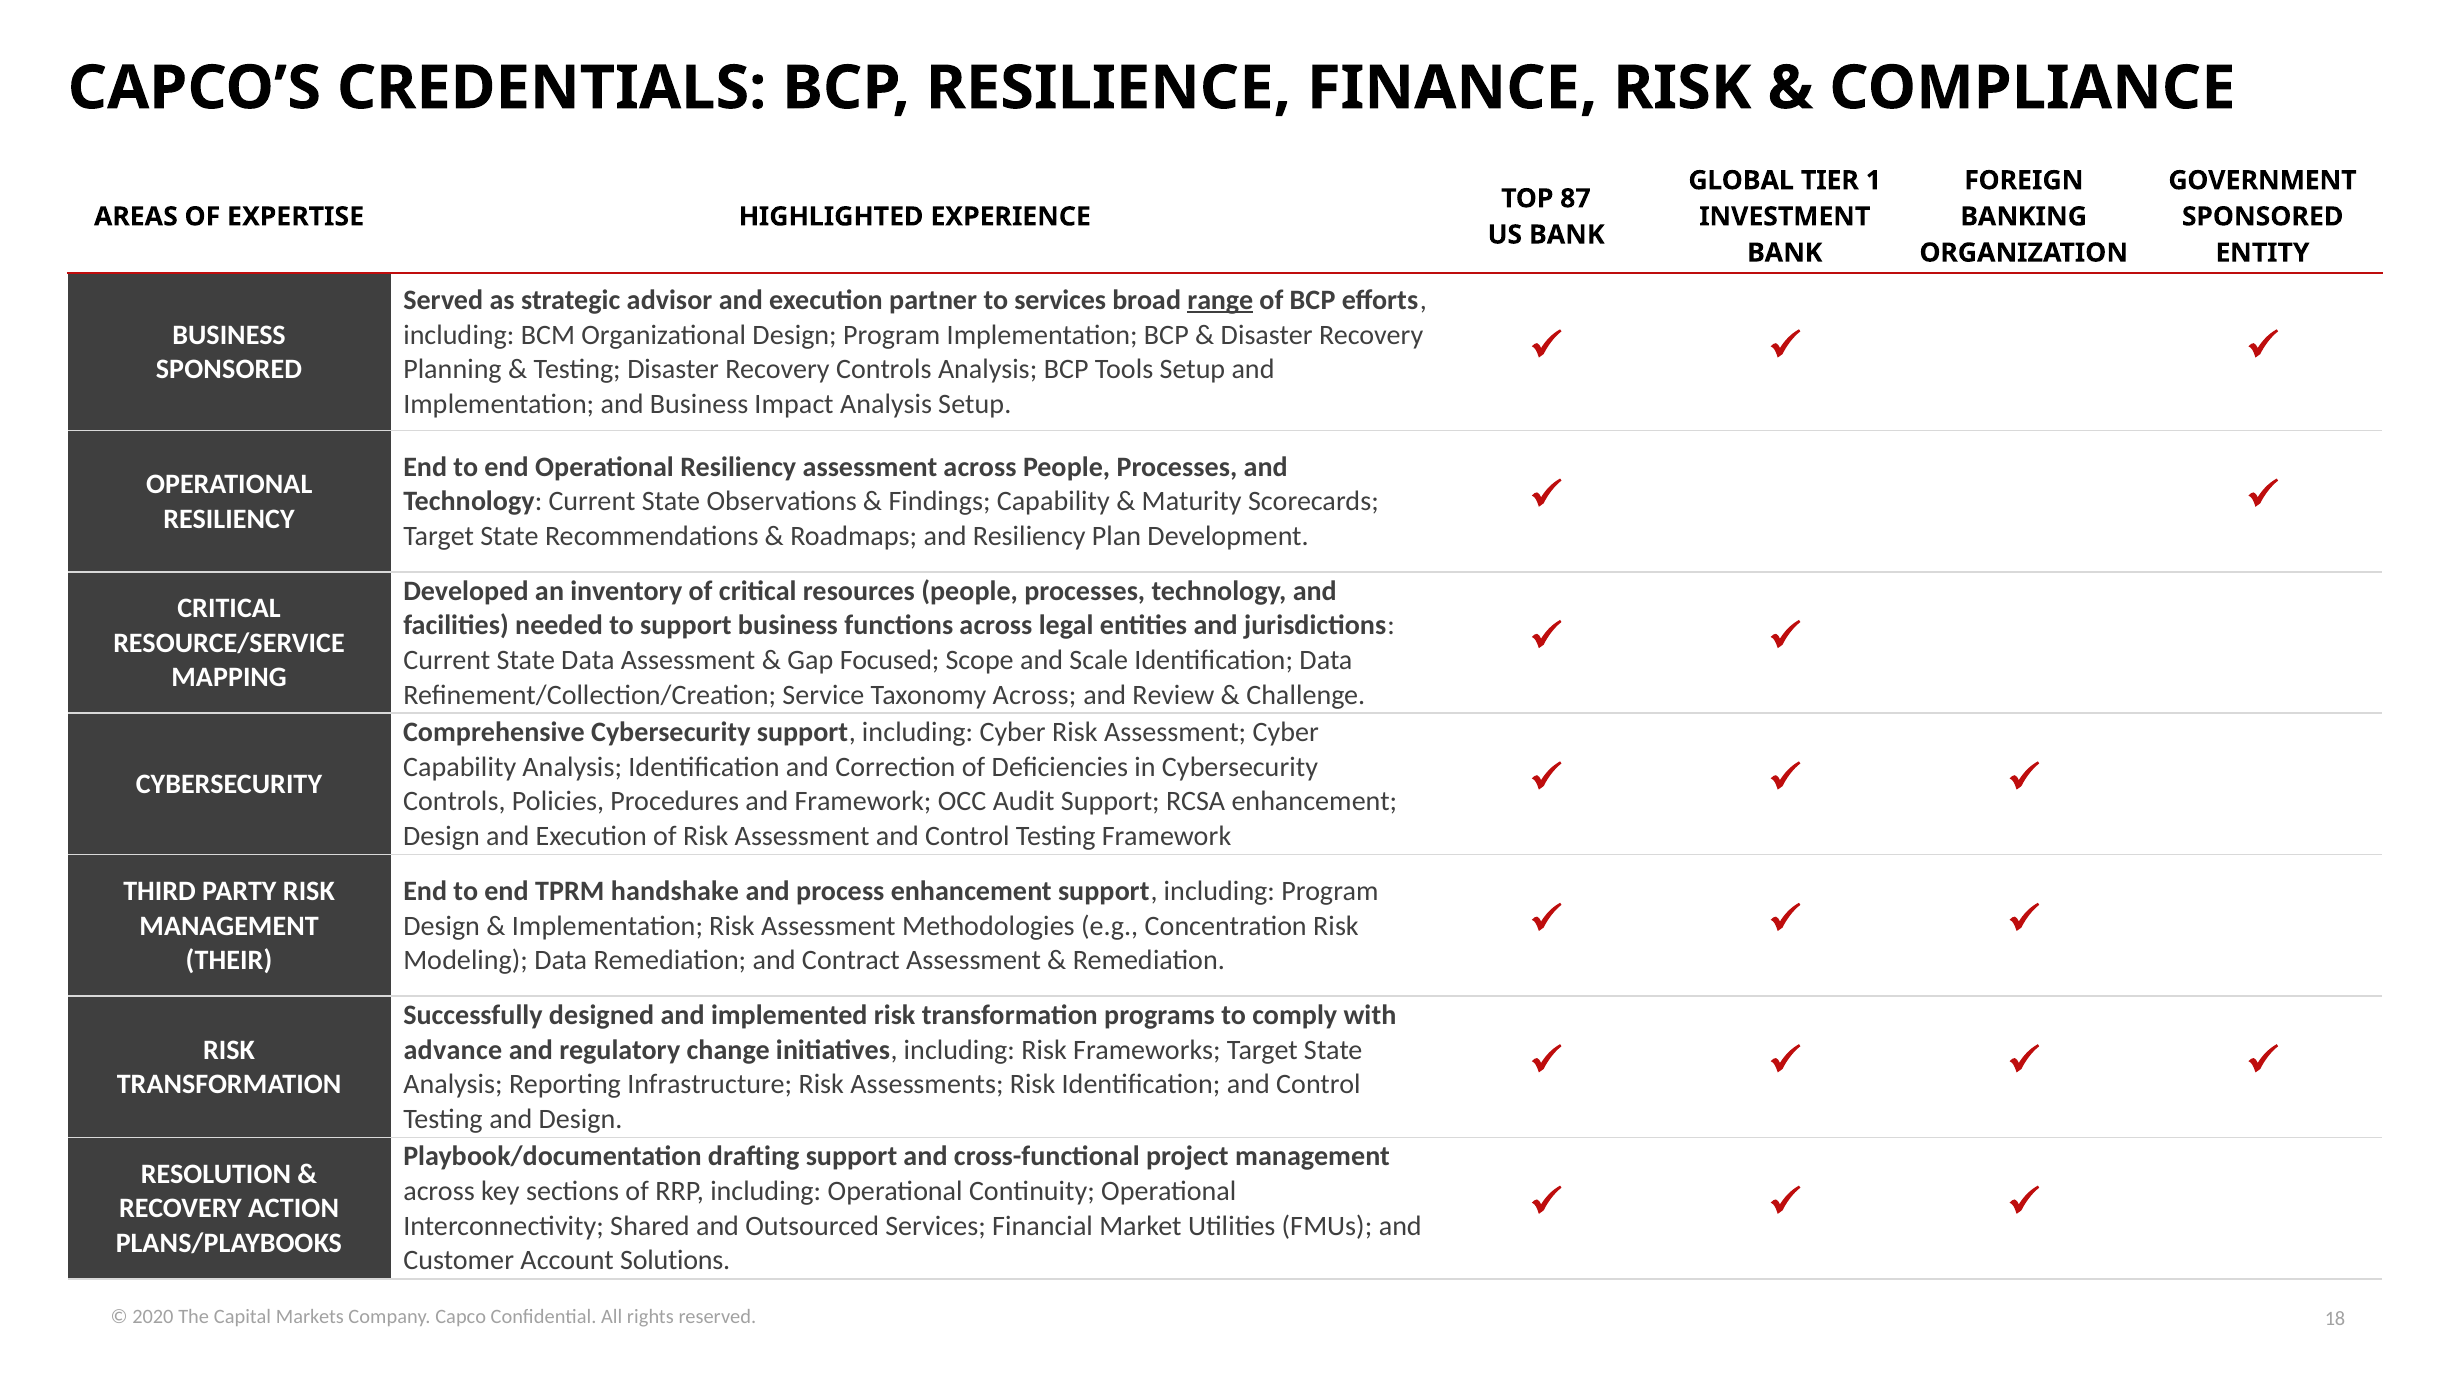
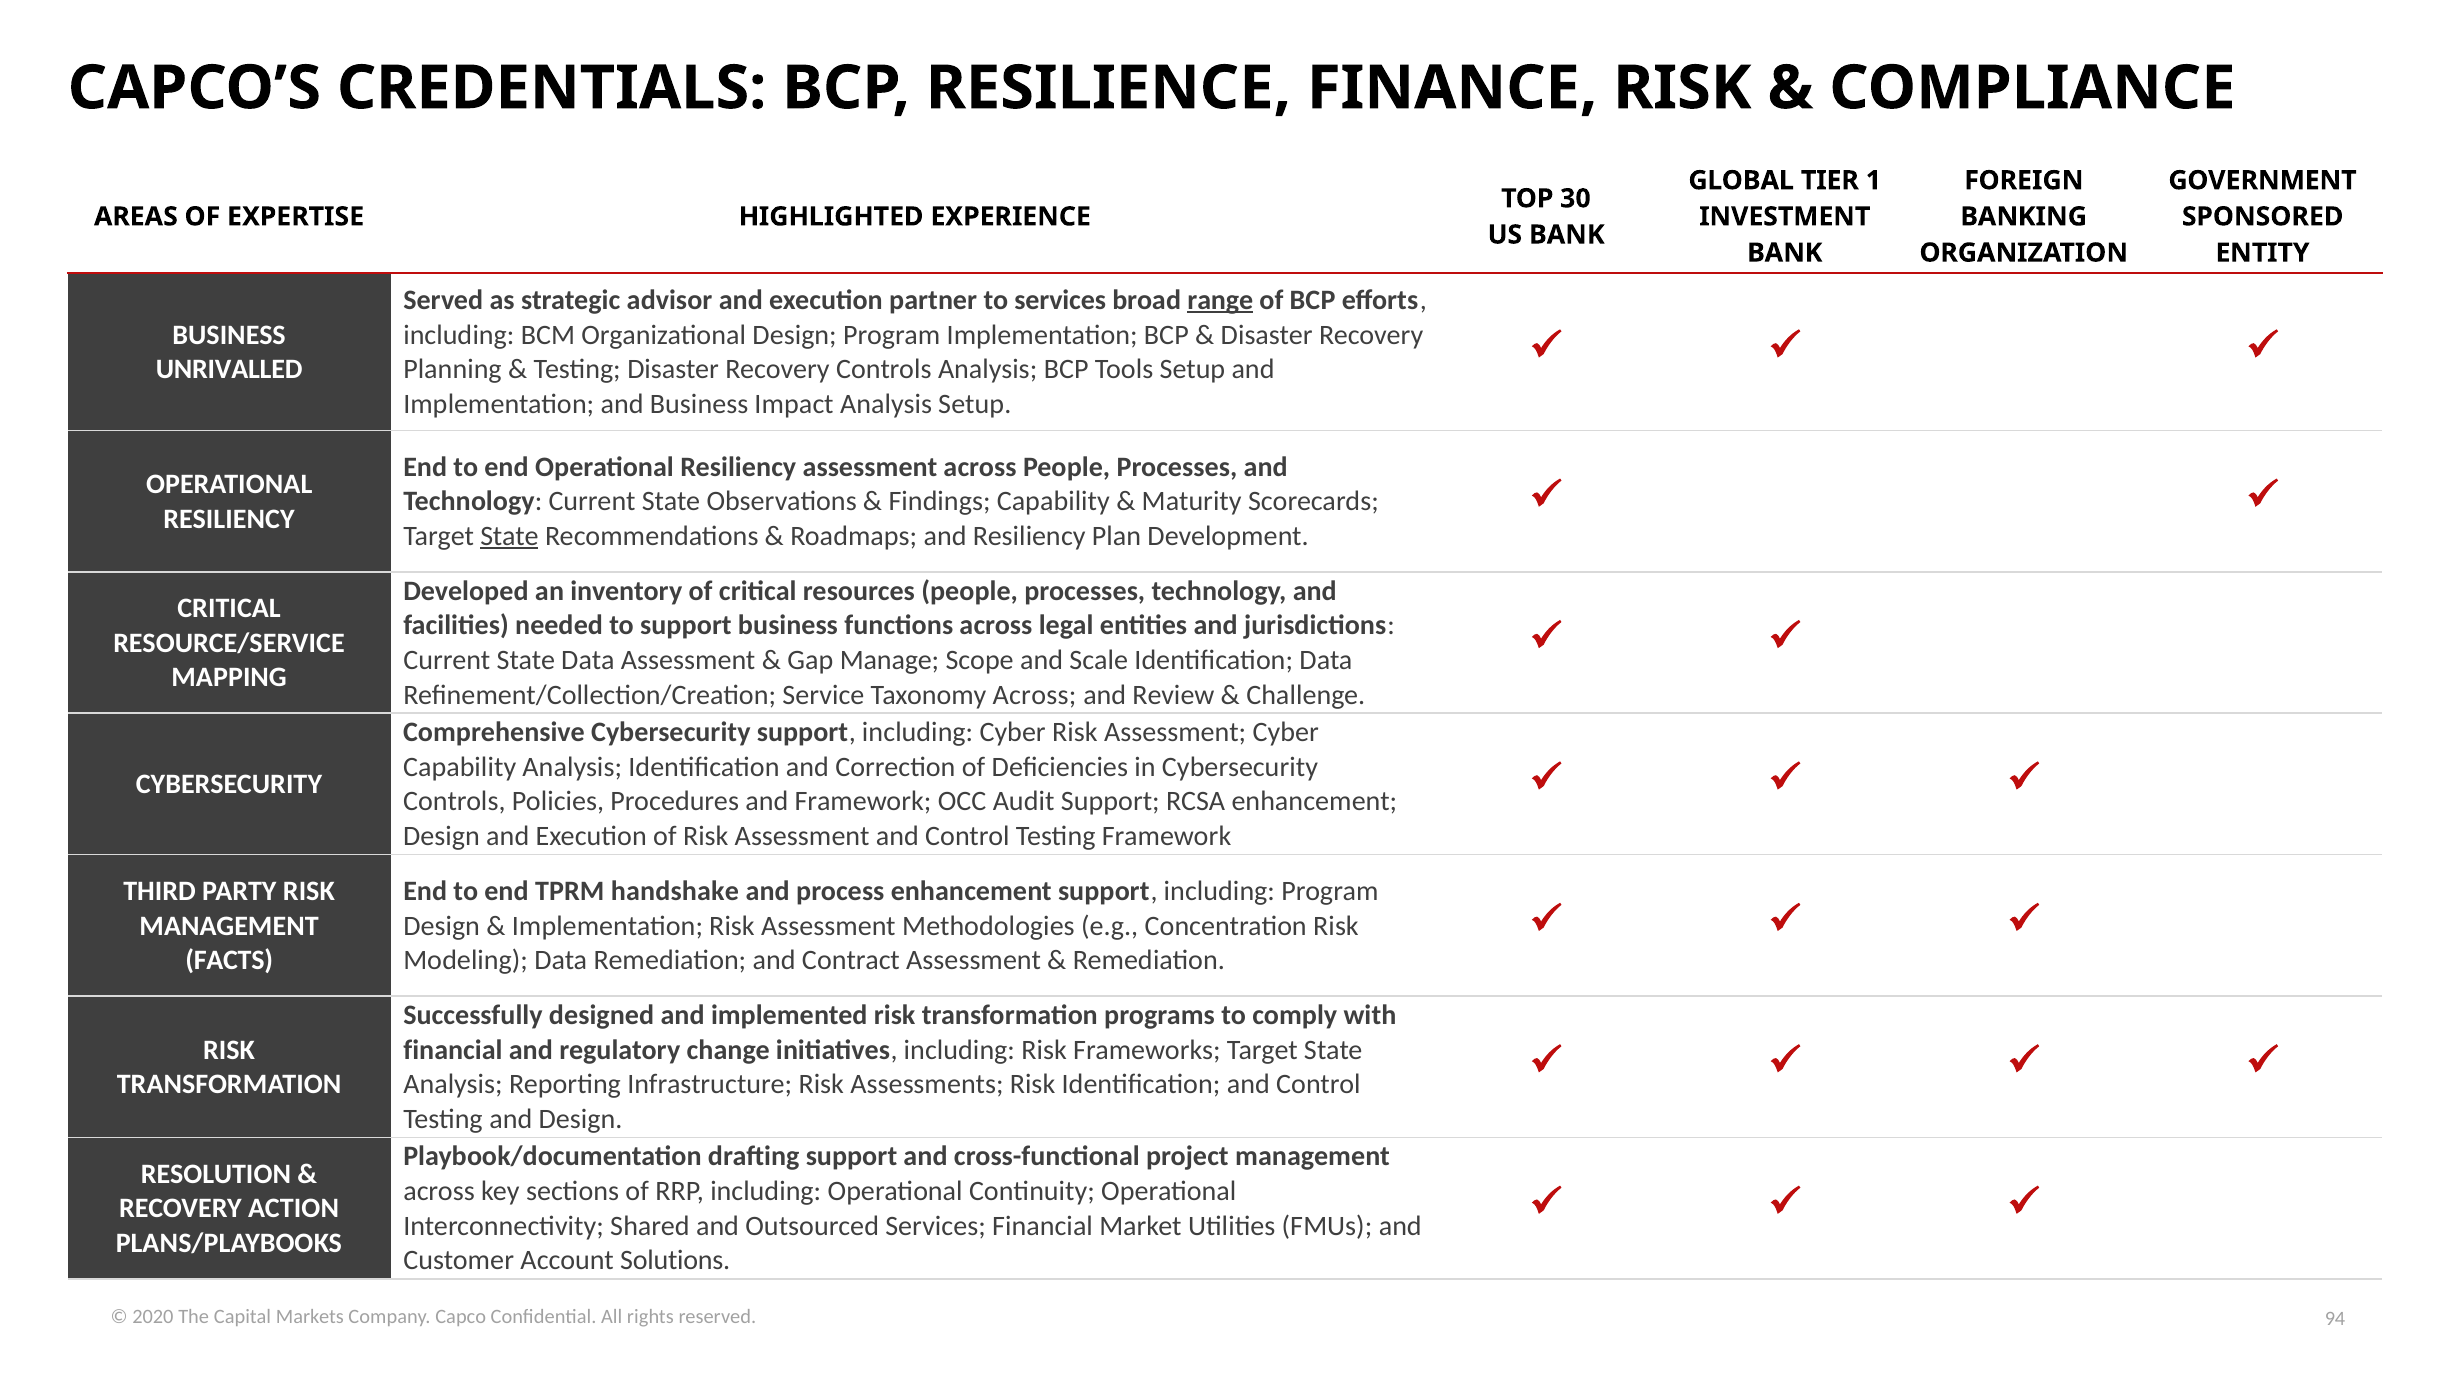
87: 87 -> 30 (1575, 199)
SPONSORED: SPONSORED -> UNRIVALLED (229, 370)
State underline: none -> present (509, 536)
Focused: Focused -> Manage (889, 660)
THEIR: THEIR -> FACTS (229, 960)
advance: advance -> financial (453, 1050)
18: 18 -> 94 (2335, 1319)
